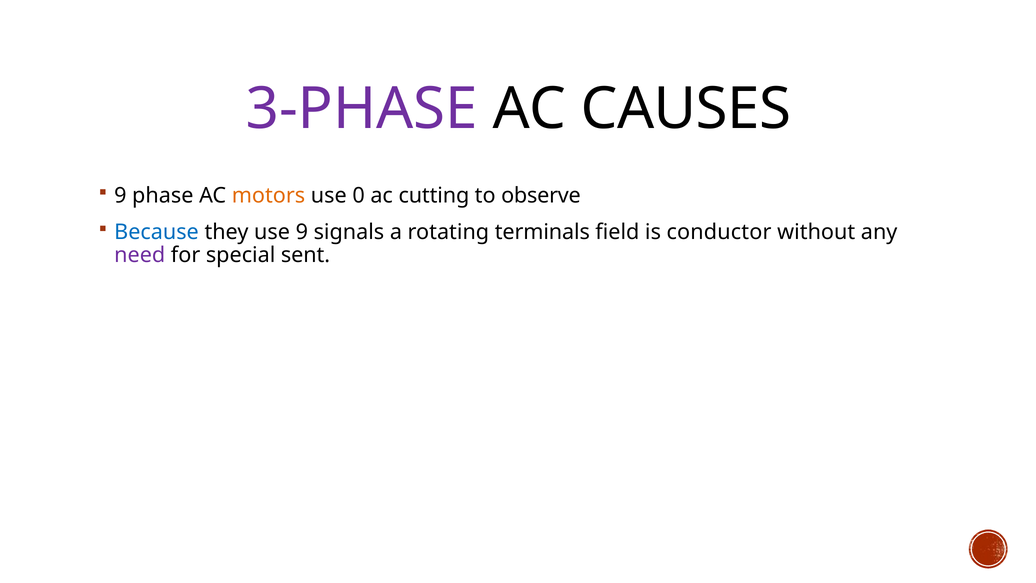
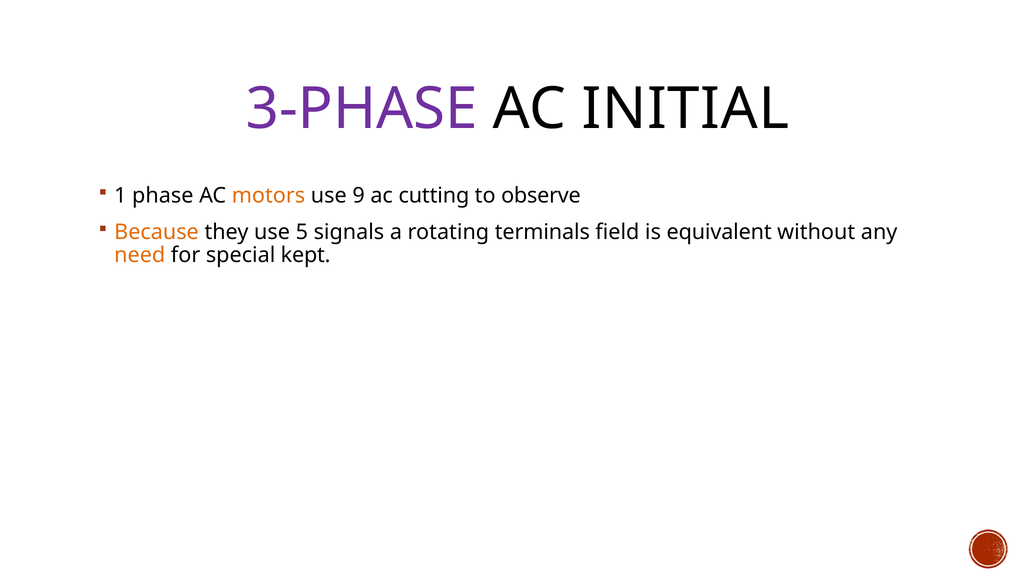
CAUSES: CAUSES -> INITIAL (685, 109)
9: 9 -> 1 (120, 196)
0: 0 -> 9 (359, 196)
Because colour: blue -> orange (157, 232)
use 9: 9 -> 5 (302, 232)
conductor: conductor -> equivalent (719, 232)
need colour: purple -> orange (140, 255)
sent: sent -> kept (306, 255)
